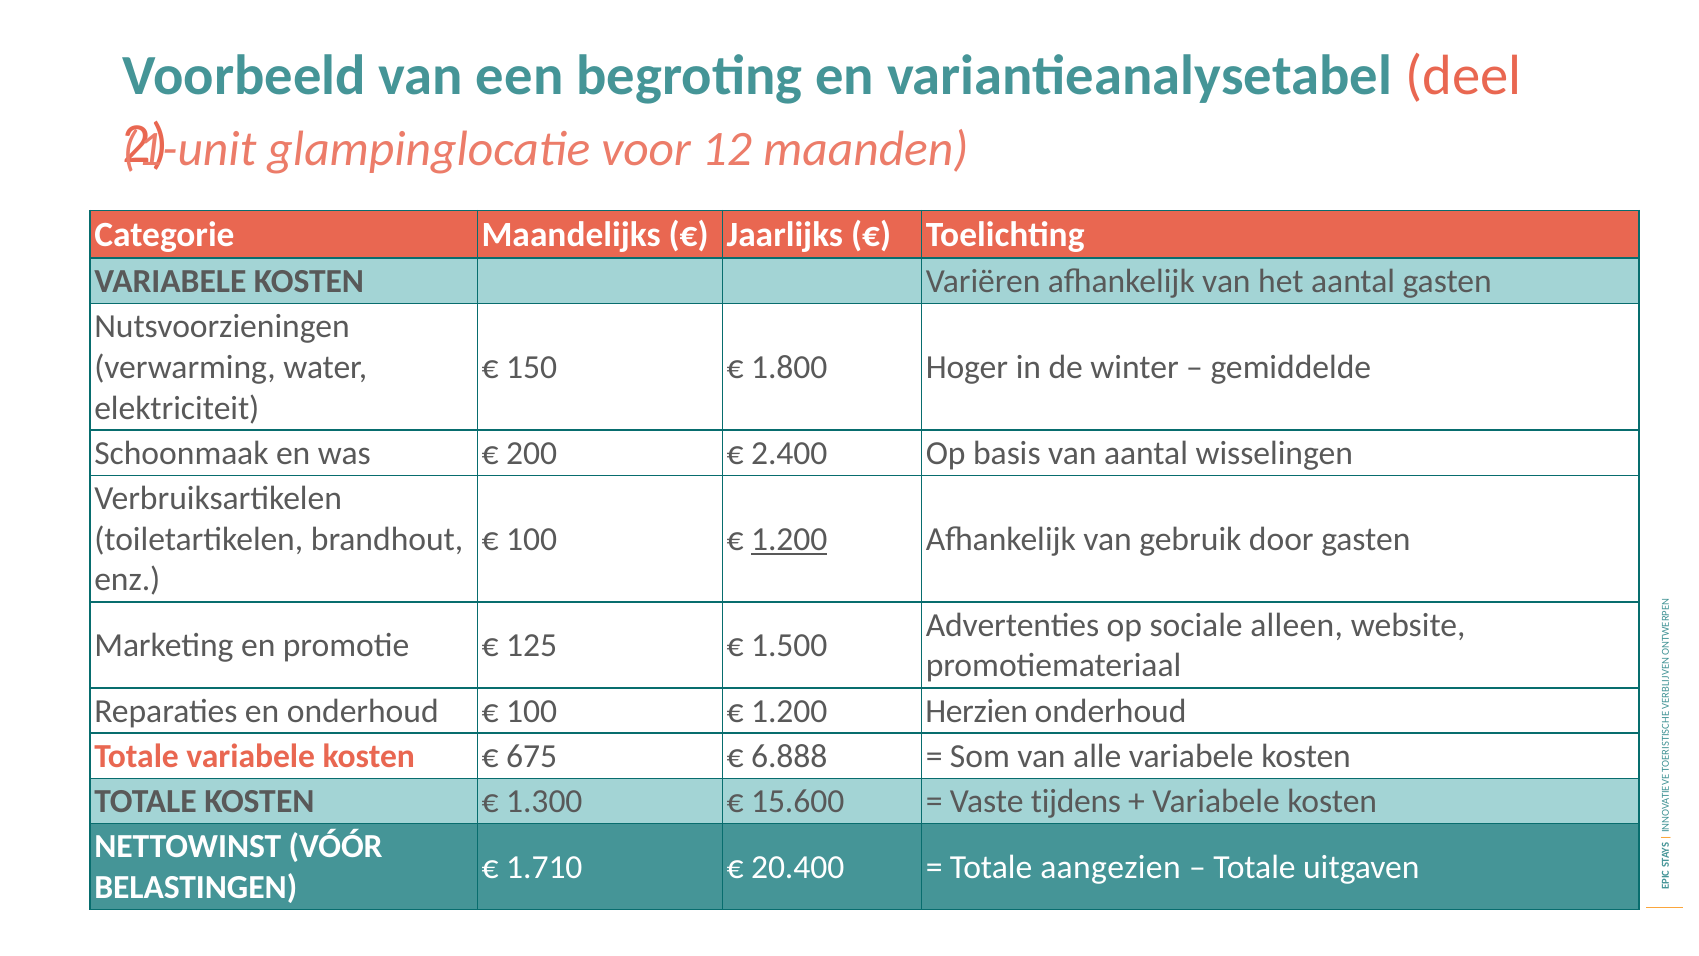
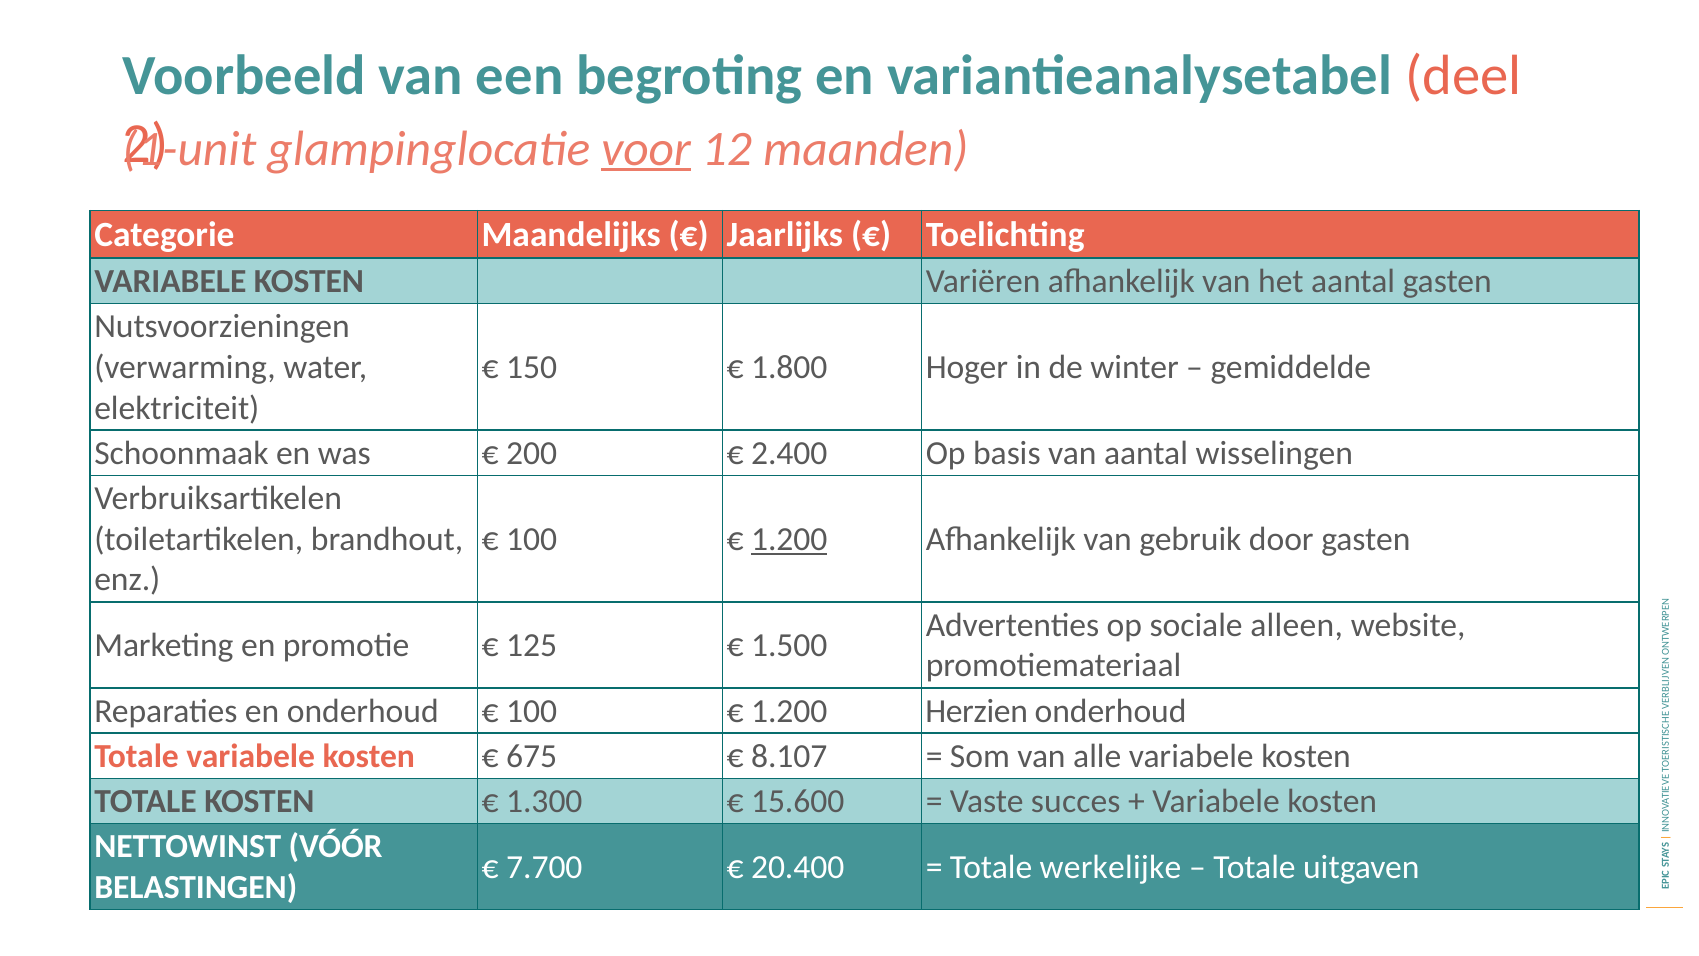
voor underline: none -> present (646, 149)
6.888: 6.888 -> 8.107 (789, 756)
tijdens: tijdens -> succes (1076, 801)
1.710: 1.710 -> 7.700 (544, 867)
aangezien: aangezien -> werkelijke (1111, 867)
